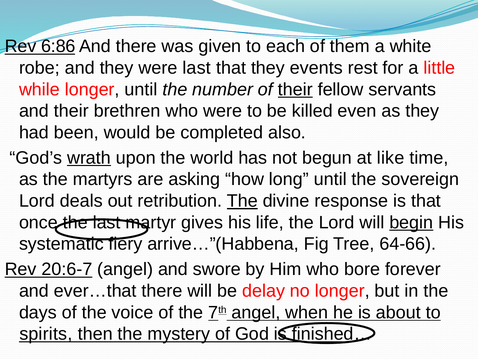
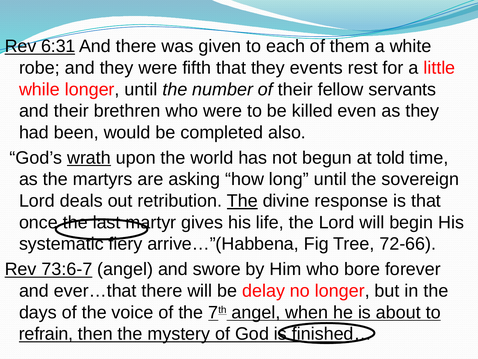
6:86: 6:86 -> 6:31 (58, 46)
were last: last -> fifth (197, 68)
their underline: present -> none (295, 89)
like: like -> told (391, 158)
begin underline: present -> none (411, 222)
64-66: 64-66 -> 72-66 (408, 244)
20:6-7: 20:6-7 -> 73:6-7 (67, 269)
spirits: spirits -> refrain (46, 334)
